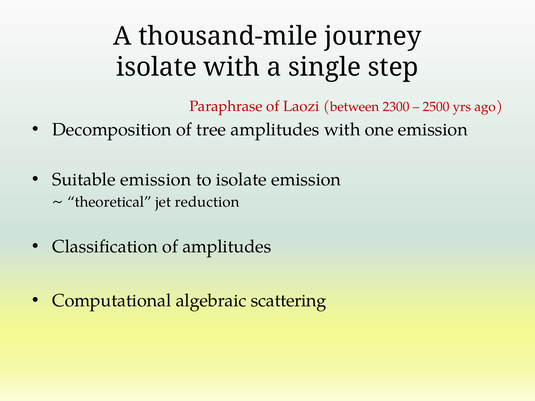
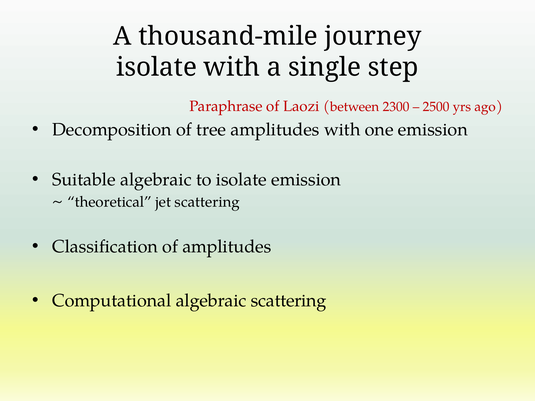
Suitable emission: emission -> algebraic (156, 180)
jet reduction: reduction -> scattering (207, 202)
